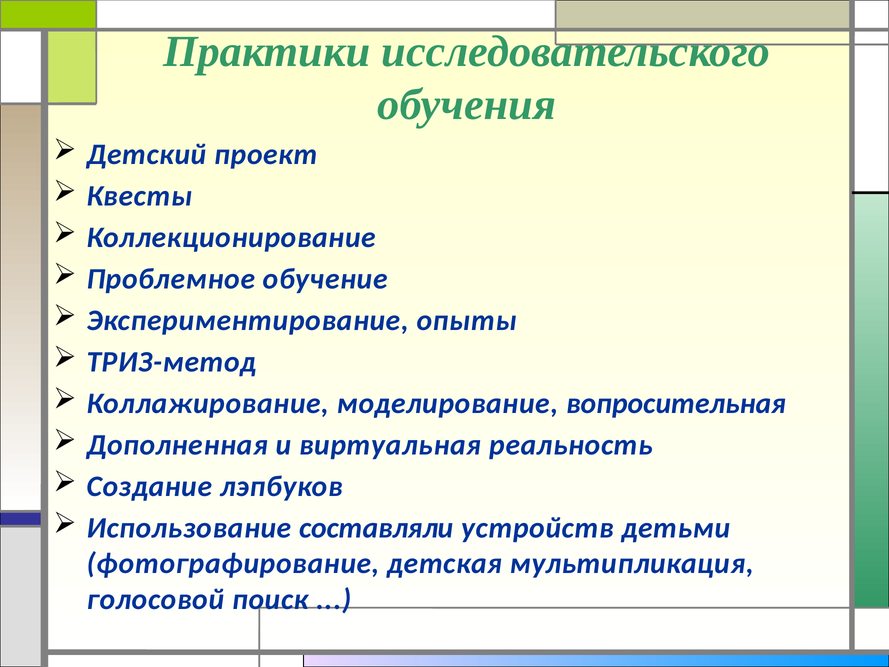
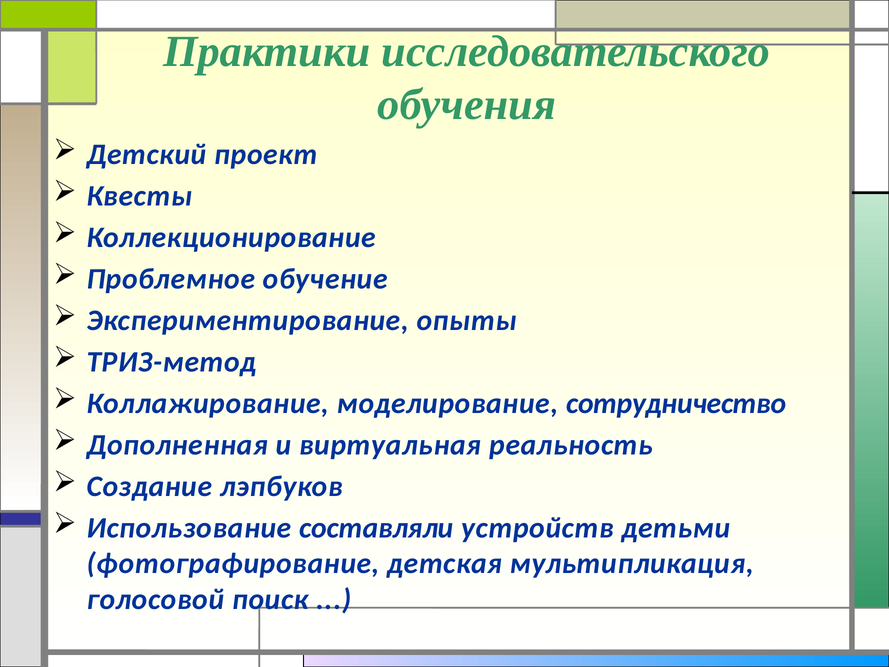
вопросительная: вопросительная -> сотрудничество (676, 403)
